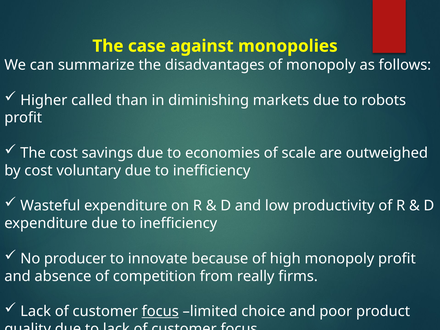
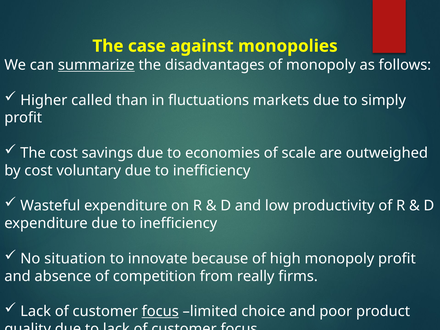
summarize underline: none -> present (96, 65)
diminishing: diminishing -> fluctuations (209, 100)
robots: robots -> simply (384, 100)
producer: producer -> situation (75, 259)
